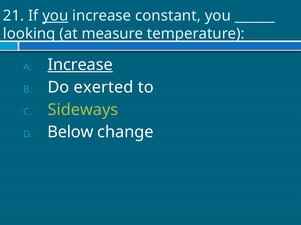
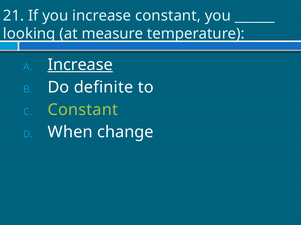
you underline: present -> none (55, 16)
exerted: exerted -> definite (104, 88)
Sideways: Sideways -> Constant (83, 110)
Below: Below -> When (70, 133)
